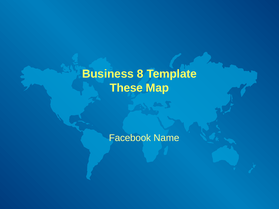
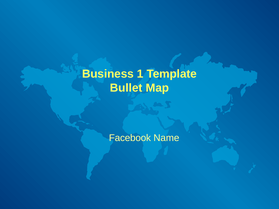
8: 8 -> 1 (140, 74)
These: These -> Bullet (126, 88)
